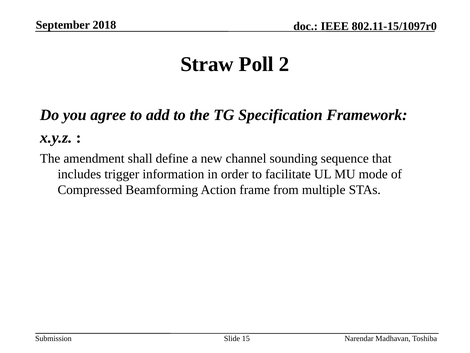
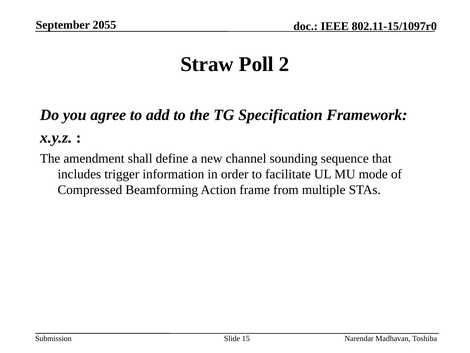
2018: 2018 -> 2055 (104, 25)
